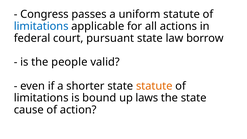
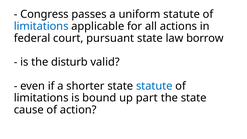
people: people -> disturb (69, 62)
statute colour: orange -> blue (154, 86)
laws: laws -> part (147, 98)
